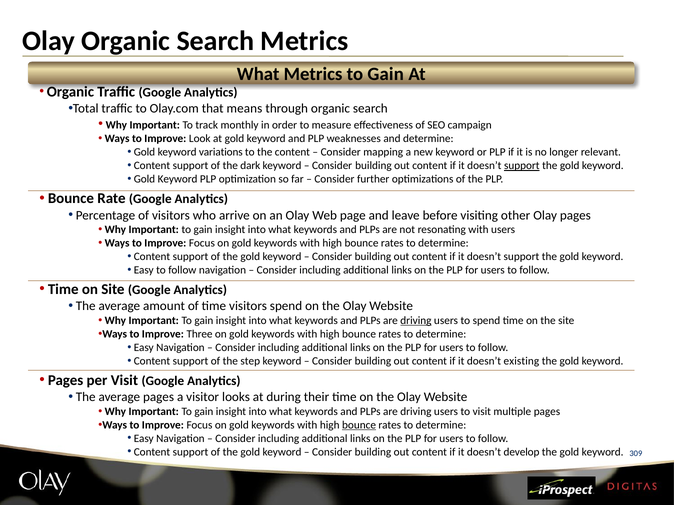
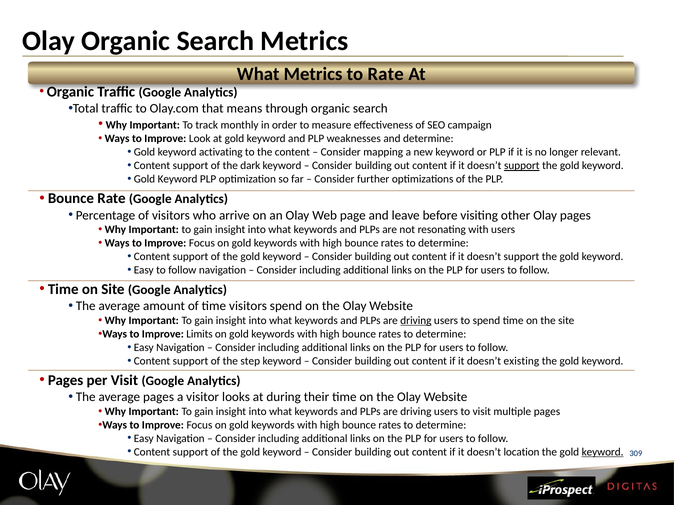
Metrics to Gain: Gain -> Rate (386, 74)
variations: variations -> activating (221, 152)
Three: Three -> Limits (200, 334)
bounce underline: present -> none (359, 425)
develop: develop -> location (522, 452)
keyword underline: none -> present (603, 452)
